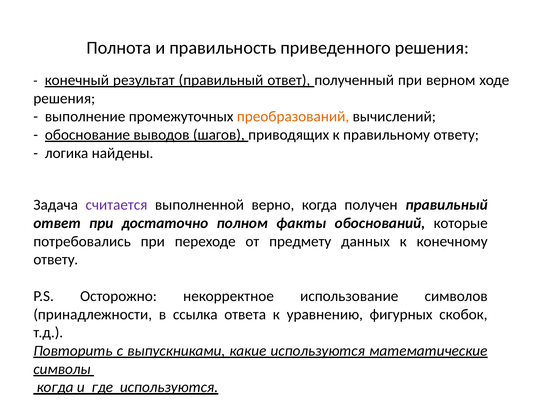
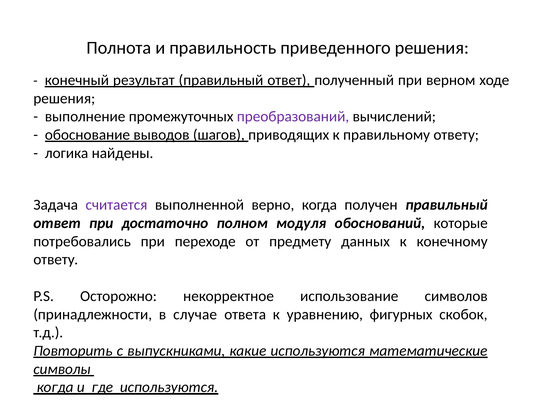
преобразований colour: orange -> purple (293, 117)
факты: факты -> модуля (301, 223)
ссылка: ссылка -> случае (195, 315)
